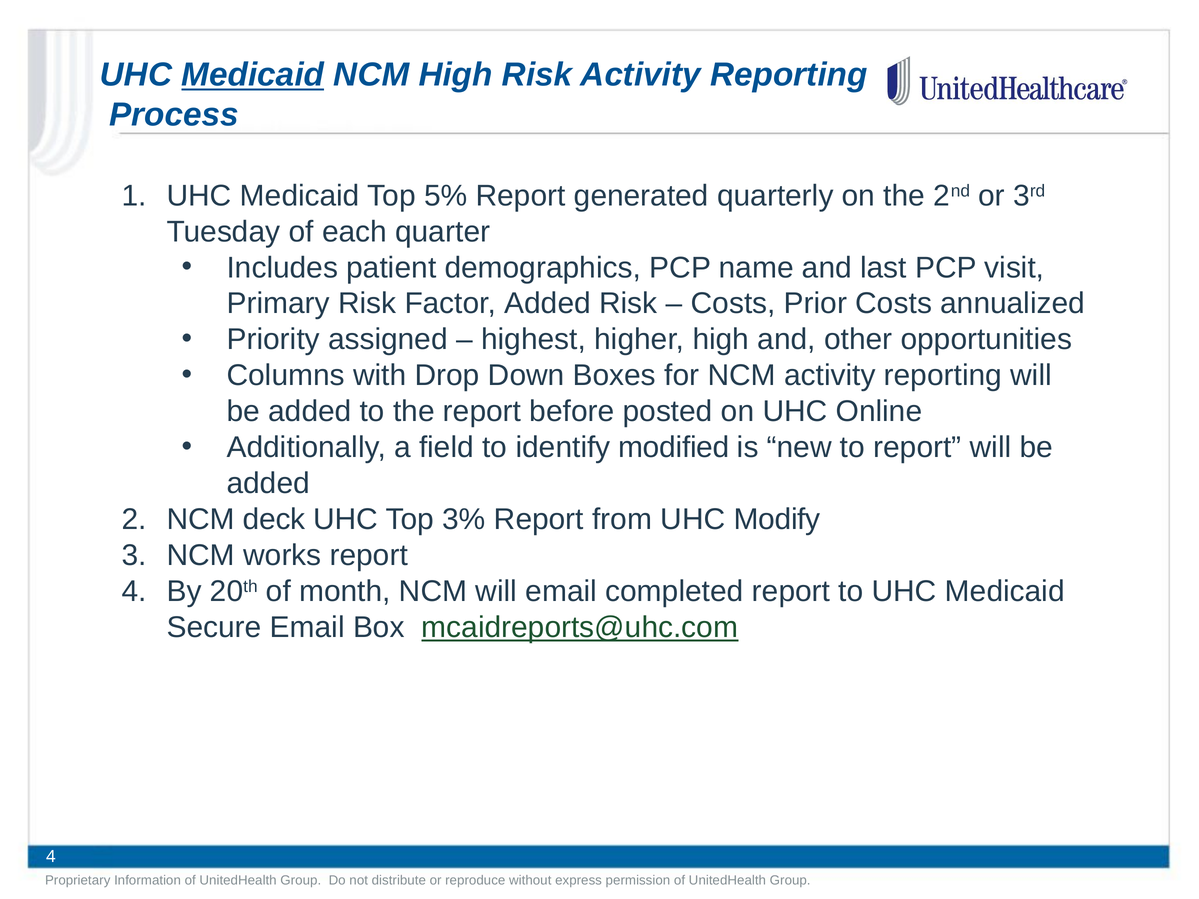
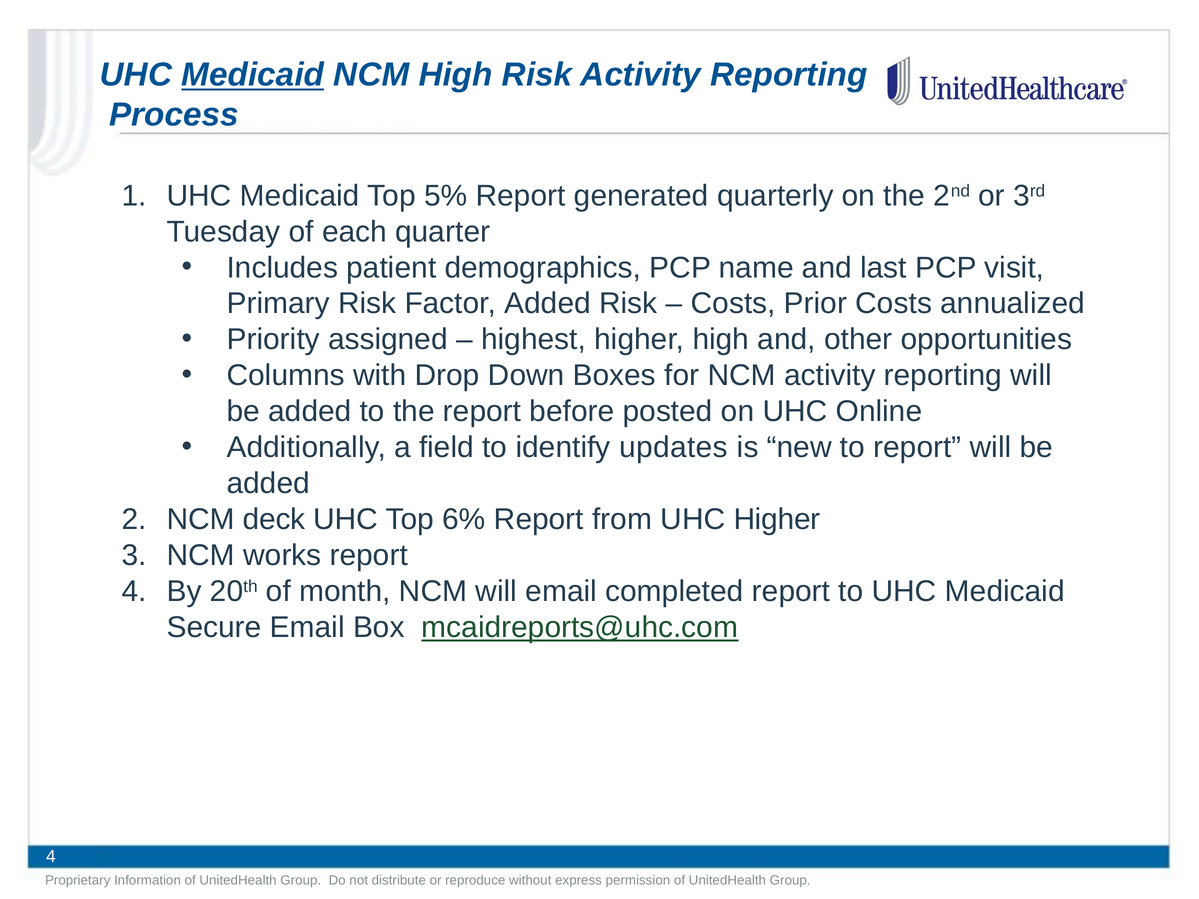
modified: modified -> updates (674, 448)
3%: 3% -> 6% (464, 520)
UHC Modify: Modify -> Higher (777, 520)
